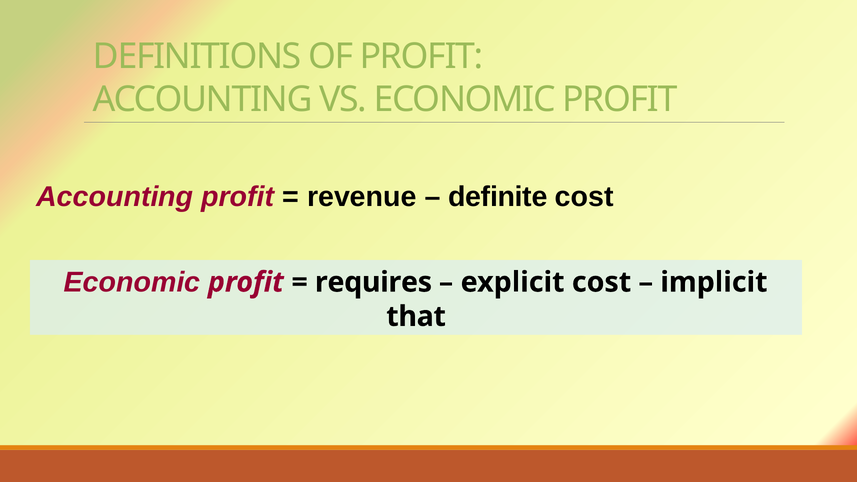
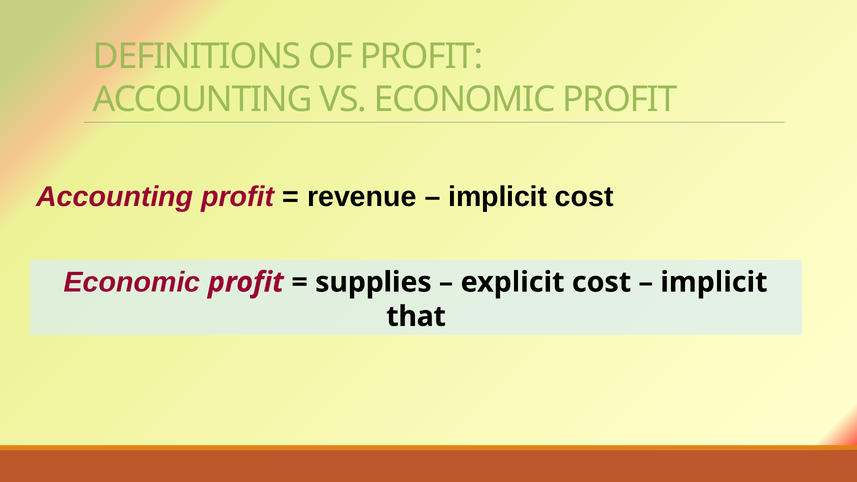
definite: definite -> implicit (498, 197)
requires: requires -> supplies (373, 282)
